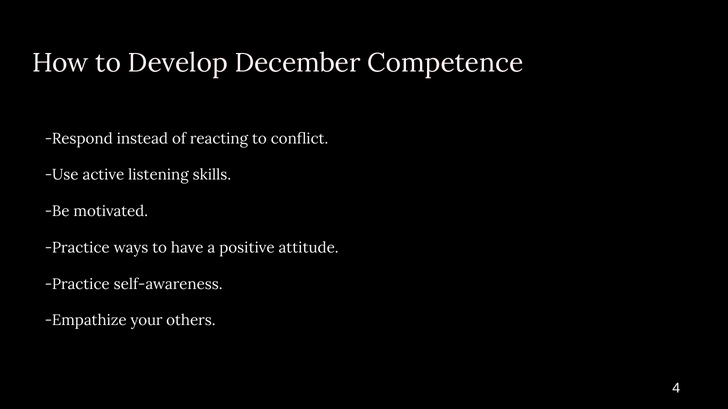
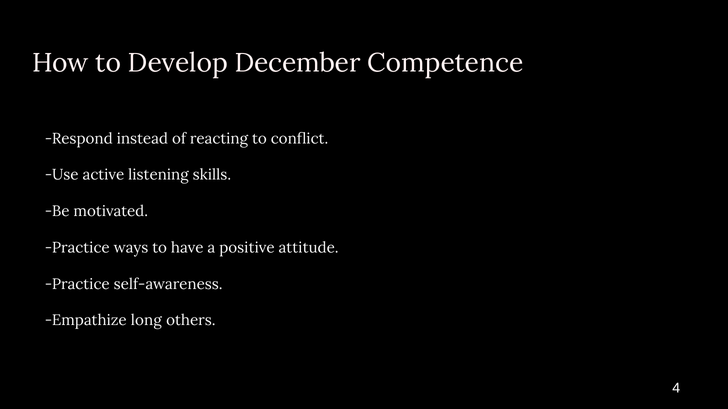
your: your -> long (146, 321)
